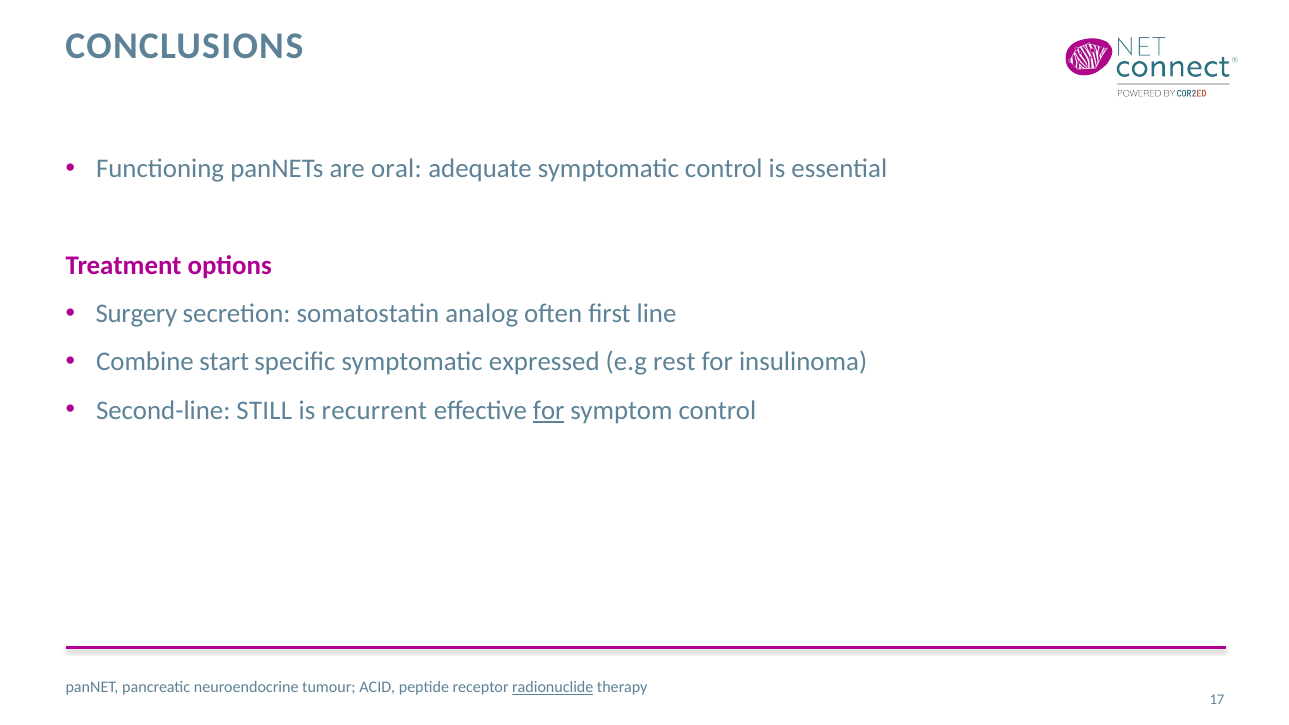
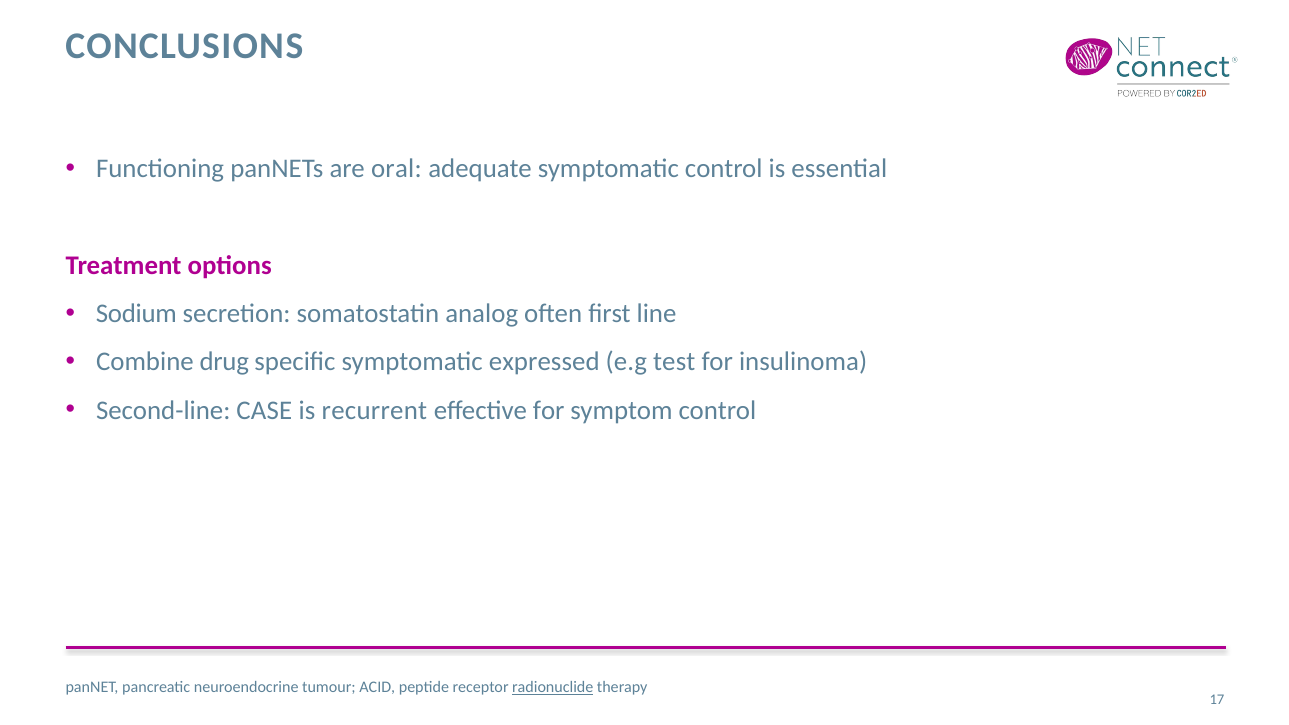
Surgery: Surgery -> Sodium (136, 314)
start: start -> drug (224, 362)
rest: rest -> test (674, 362)
STILL: STILL -> CASE (264, 410)
for underline: present -> none (549, 410)
